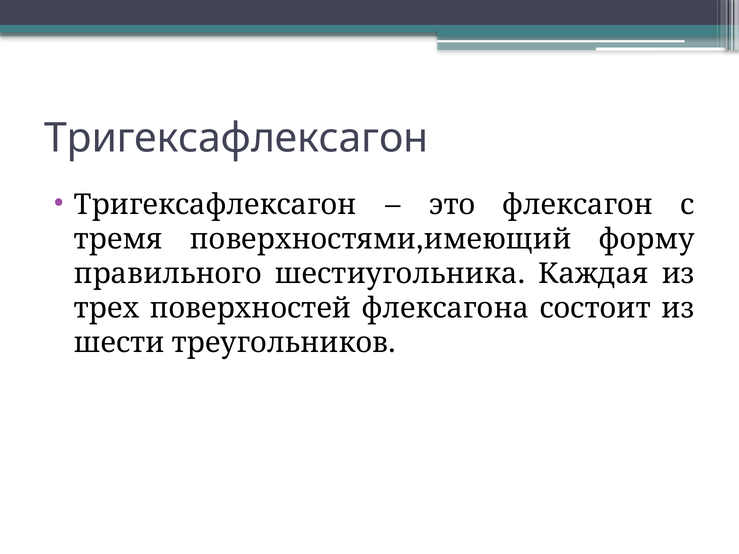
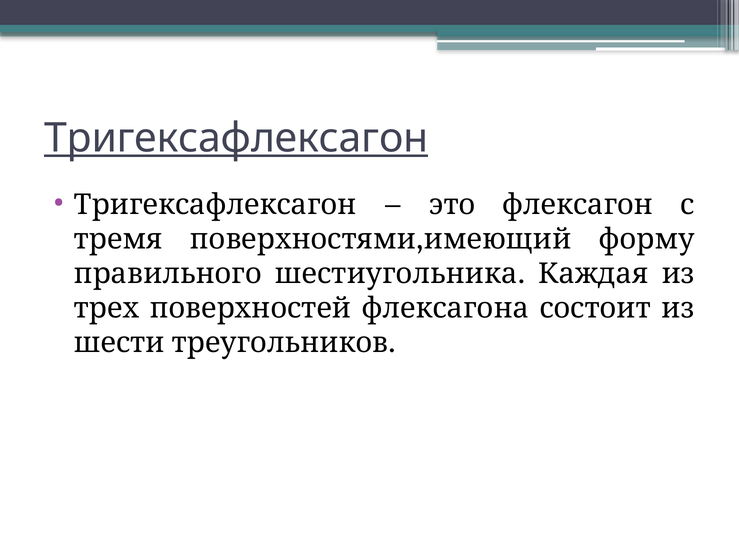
Тригексафлексагон underline: none -> present (236, 138)
